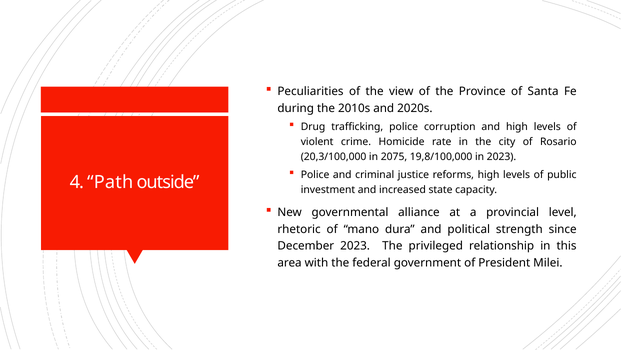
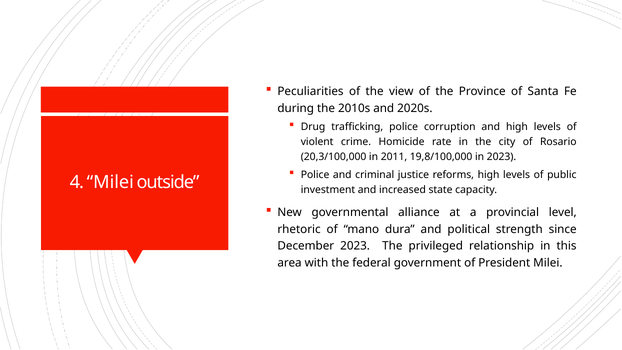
2075: 2075 -> 2011 (394, 157)
4 Path: Path -> Milei (110, 182)
